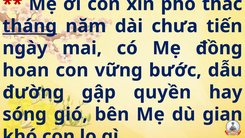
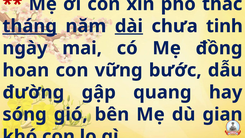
dài underline: none -> present (129, 26)
tiến: tiến -> tinh (224, 26)
quyền: quyền -> quang (162, 92)
